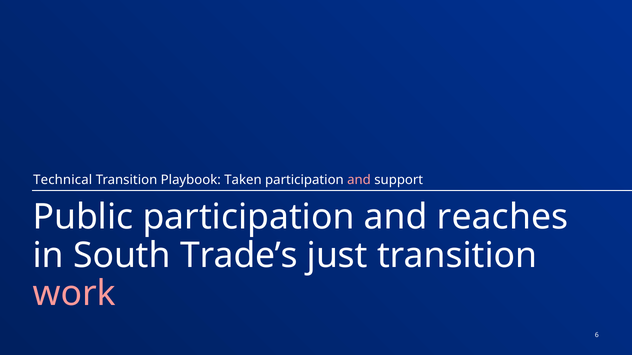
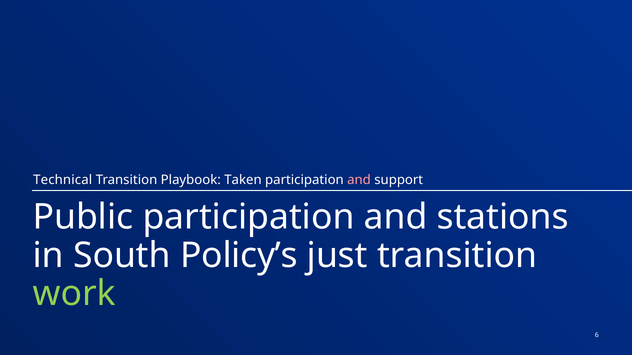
reaches: reaches -> stations (503, 217)
Trade’s: Trade’s -> Policy’s (239, 256)
work colour: pink -> light green (74, 294)
